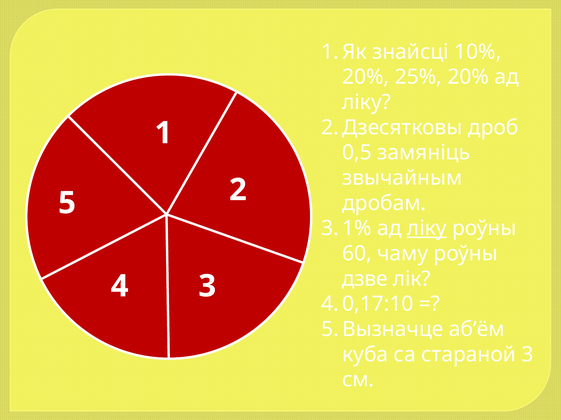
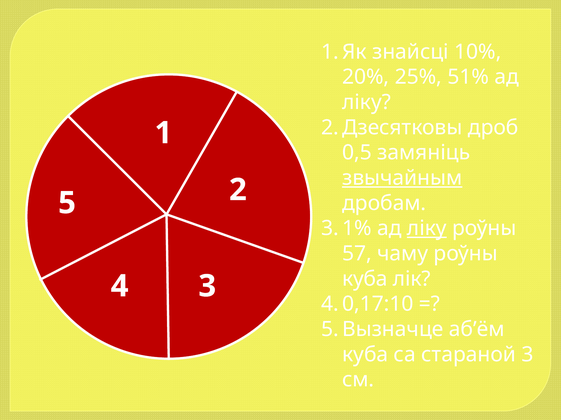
25% 20%: 20% -> 51% (468, 77)
звычайным underline: none -> present (402, 178)
60: 60 -> 57 (357, 254)
дзве: дзве -> куба (365, 279)
